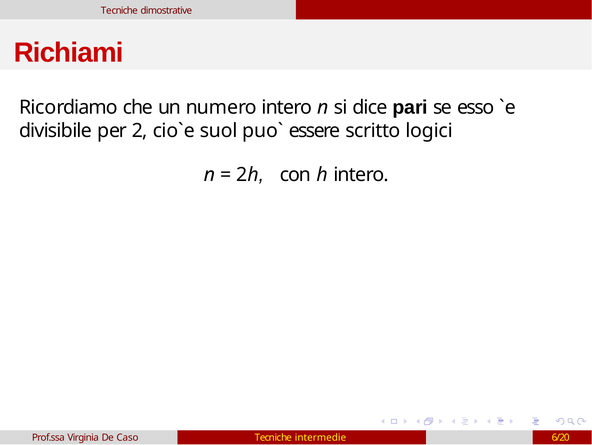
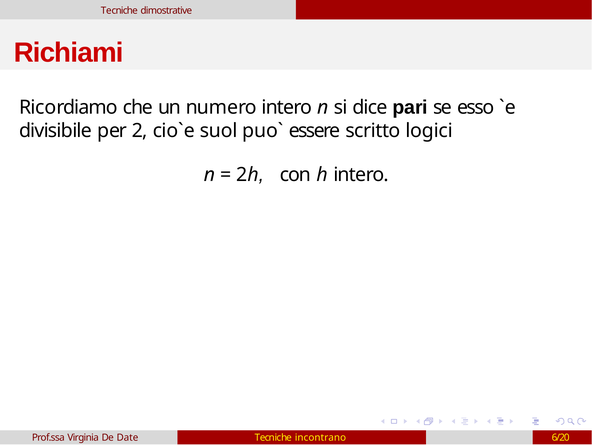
Caso: Caso -> Date (127, 437)
intermedie: intermedie -> incontrano (320, 437)
